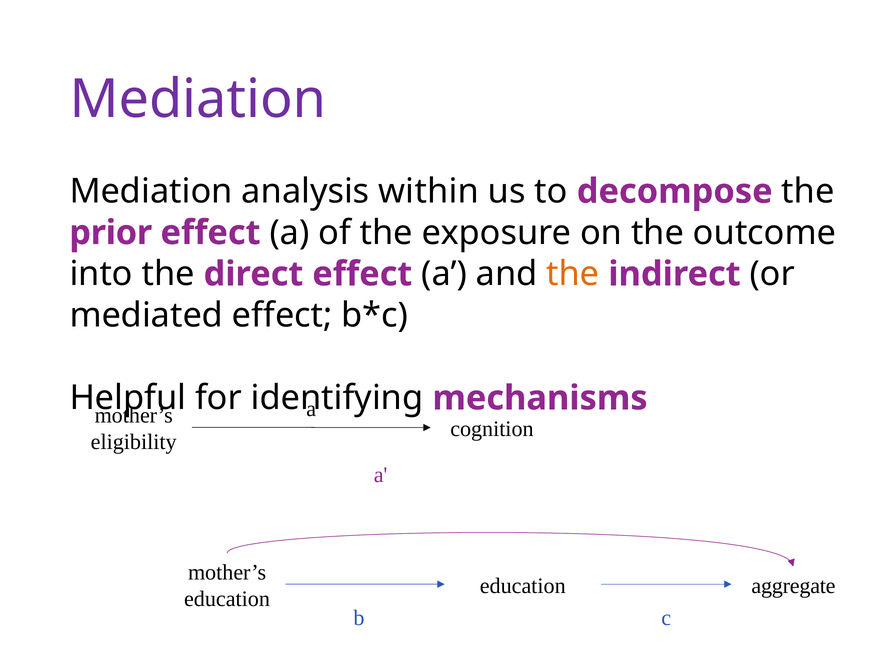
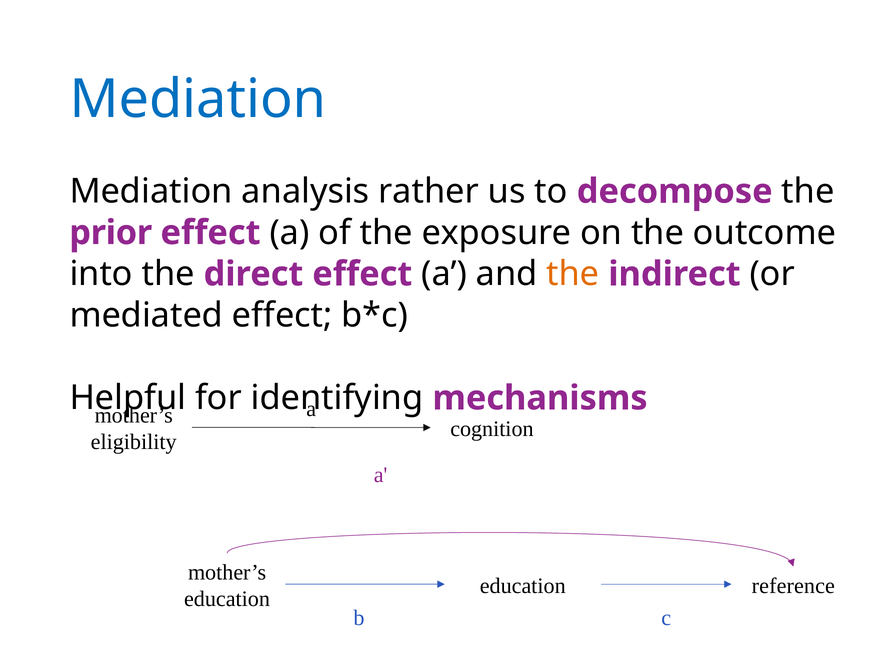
Mediation colour: purple -> blue (198, 99)
within: within -> rather (429, 191)
aggregate: aggregate -> reference (793, 586)
